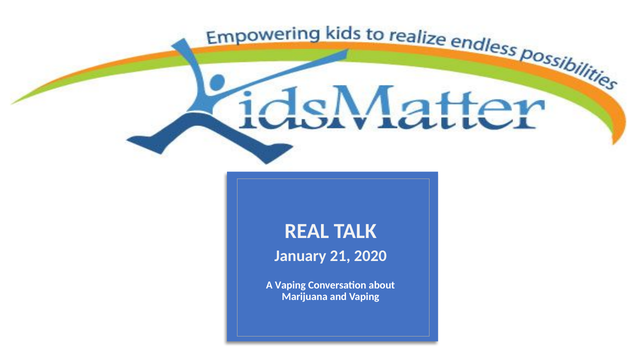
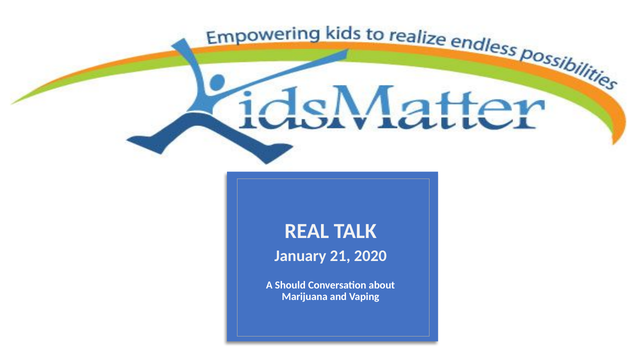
A Vaping: Vaping -> Should (290, 285)
